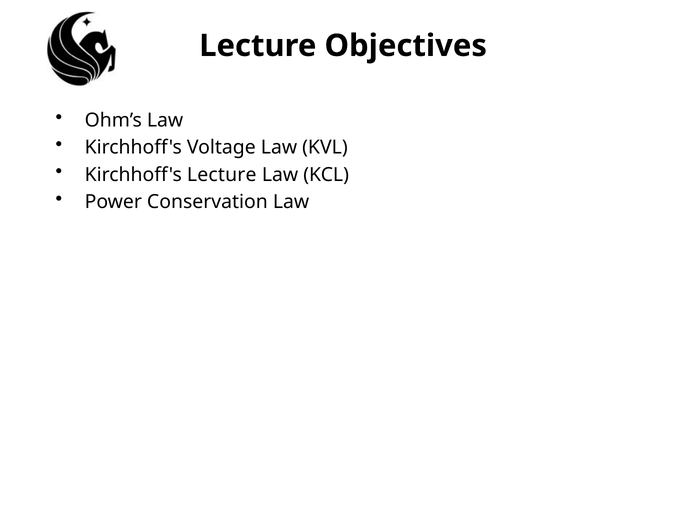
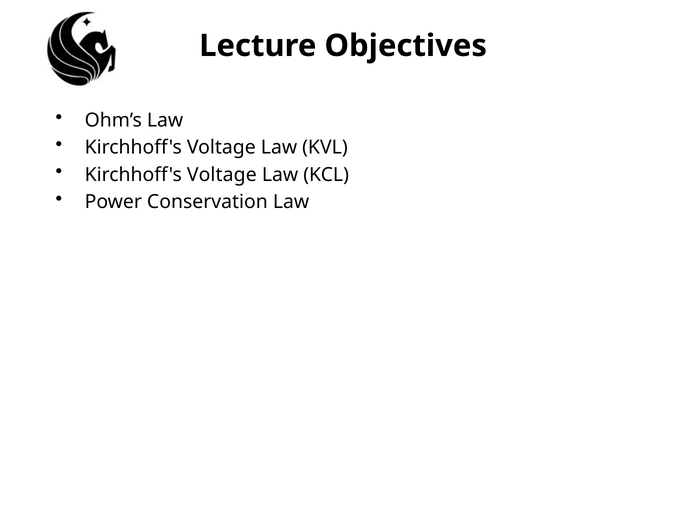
Lecture: Lecture -> Voltage (222, 175)
